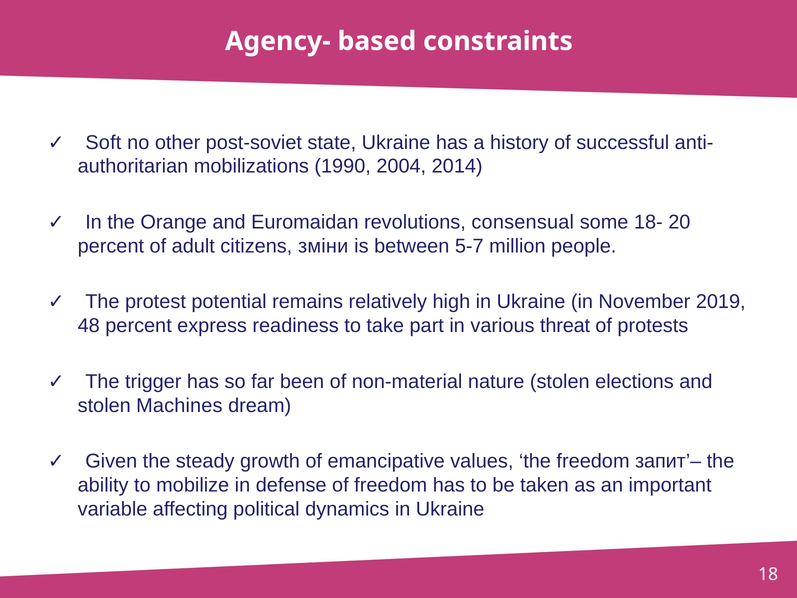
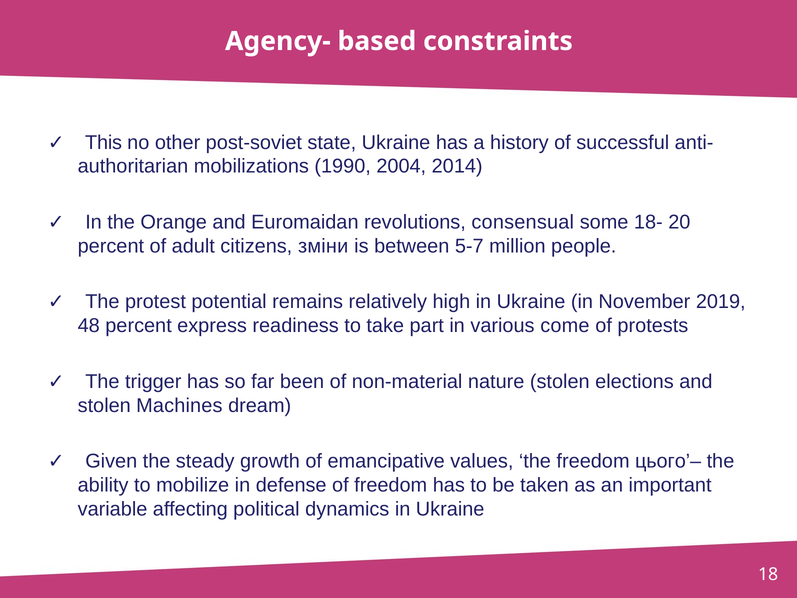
Soft: Soft -> This (104, 142)
threat: threat -> come (565, 326)
запит’–: запит’– -> цього’– (668, 461)
